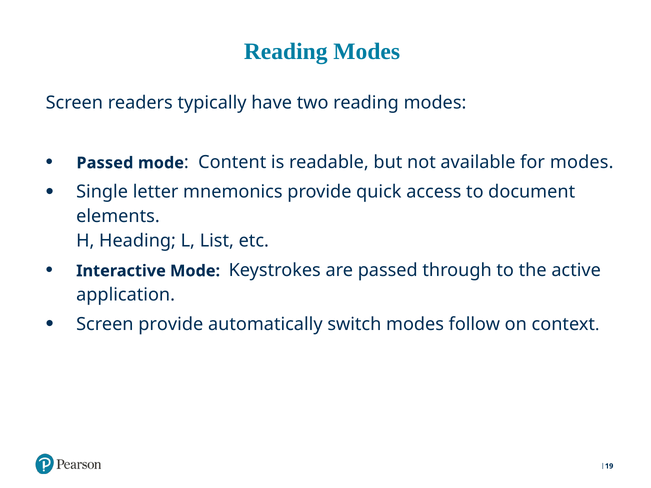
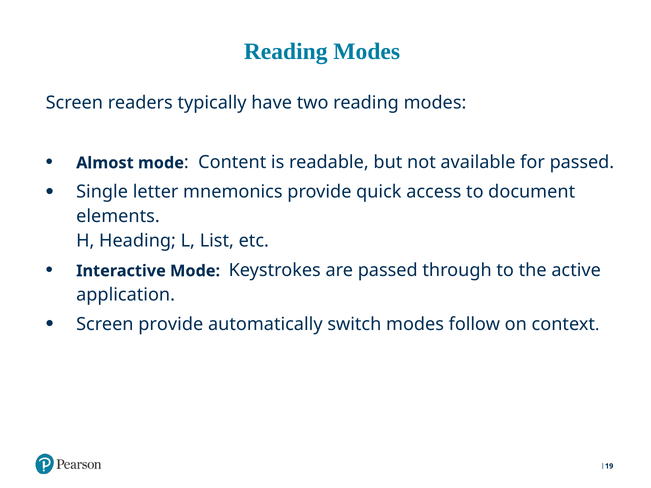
Passed: Passed -> Almost (105, 163)
for modes: modes -> passed (582, 162)
